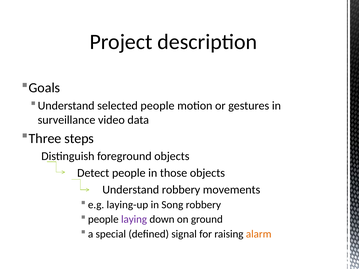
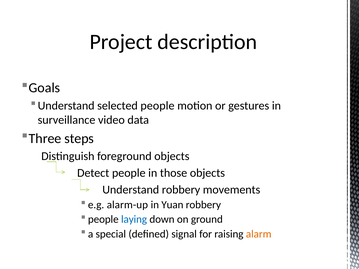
laying-up: laying-up -> alarm-up (127, 205)
Song: Song -> Yuan (172, 205)
laying colour: purple -> blue (134, 220)
